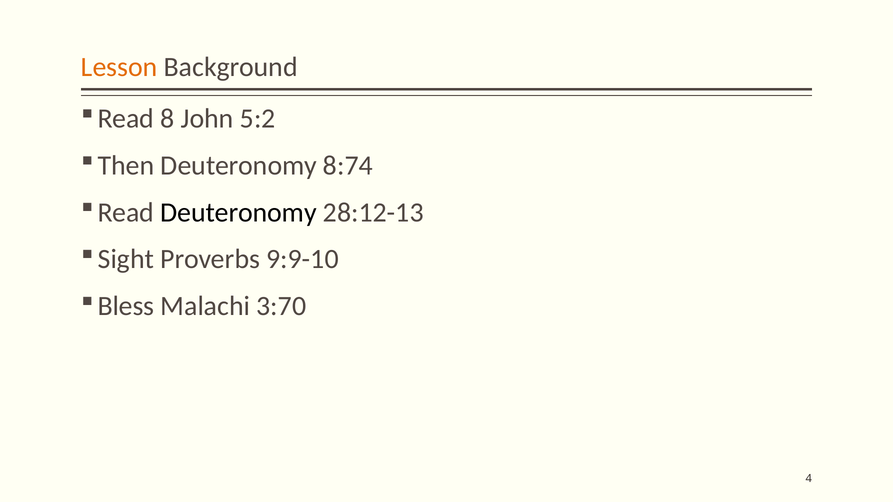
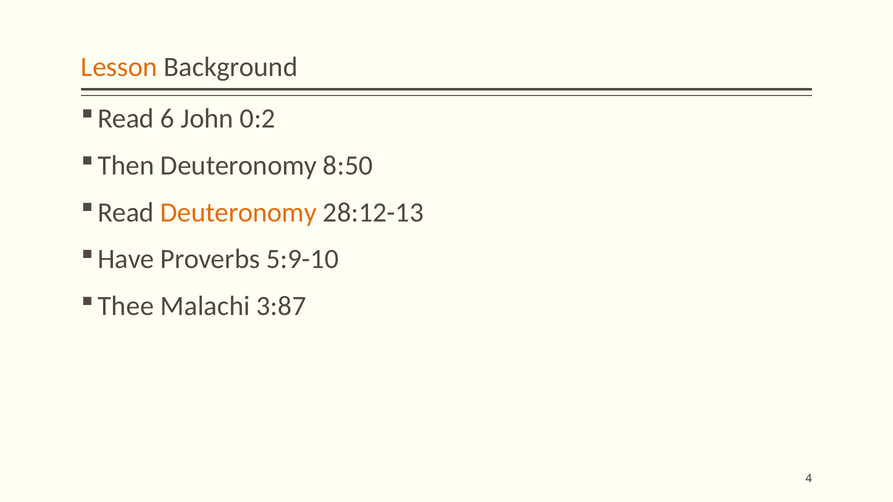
8: 8 -> 6 (167, 119)
5:2: 5:2 -> 0:2 (258, 119)
8:74: 8:74 -> 8:50 (348, 166)
Deuteronomy colour: black -> orange (239, 212)
Sight: Sight -> Have (126, 259)
9:9-10: 9:9-10 -> 5:9-10 (302, 259)
Bless: Bless -> Thee (126, 306)
3:70: 3:70 -> 3:87 (281, 306)
